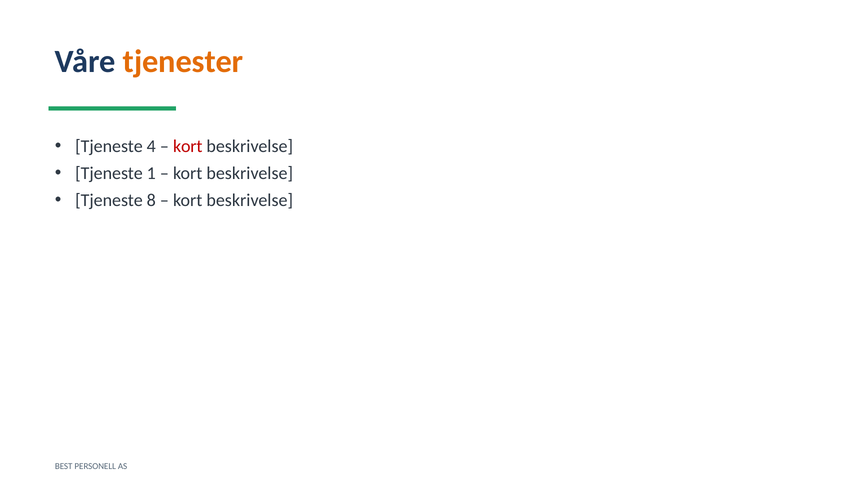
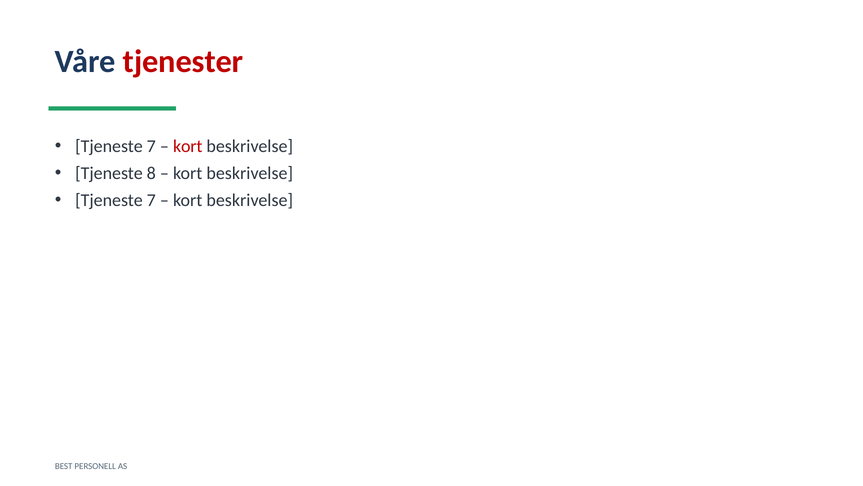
tjenester colour: orange -> red (183, 62)
4: 4 -> 7 (151, 146)
1: 1 -> 8 (151, 173)
8: 8 -> 7 (151, 200)
